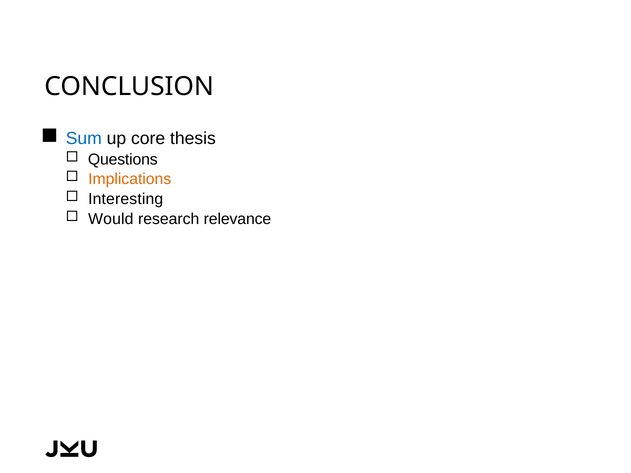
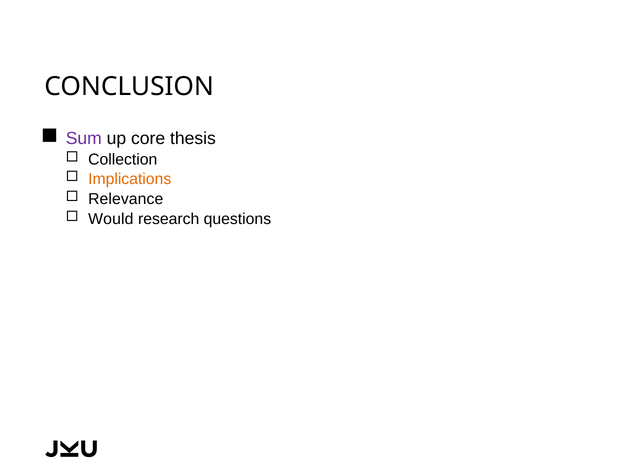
Sum colour: blue -> purple (84, 139)
Questions: Questions -> Collection (123, 159)
Interesting: Interesting -> Relevance (126, 199)
relevance: relevance -> questions (237, 219)
